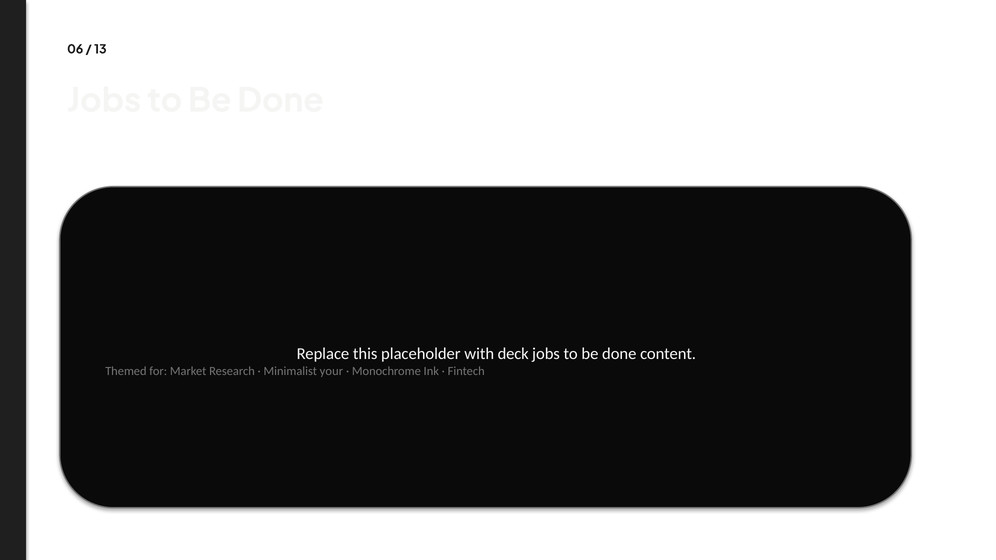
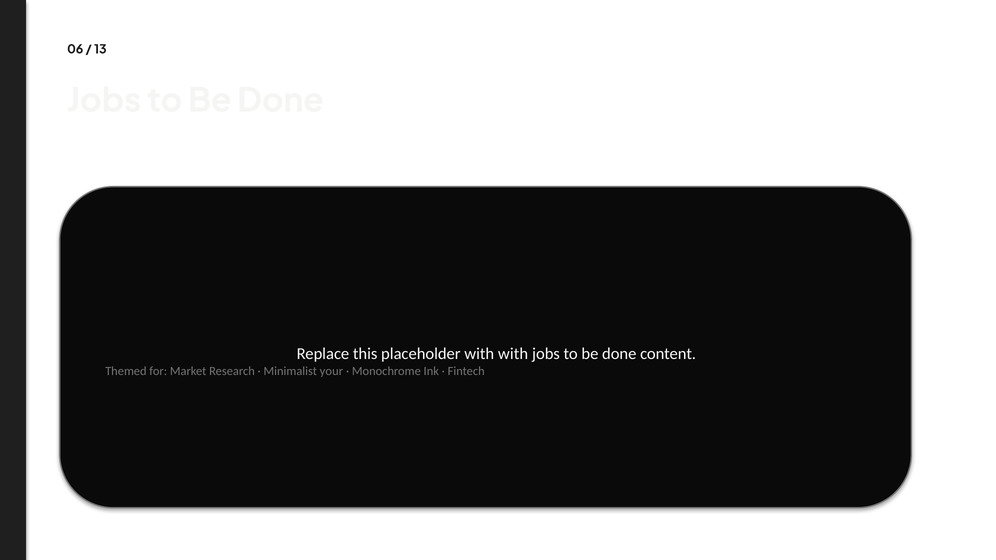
with deck: deck -> with (513, 354)
